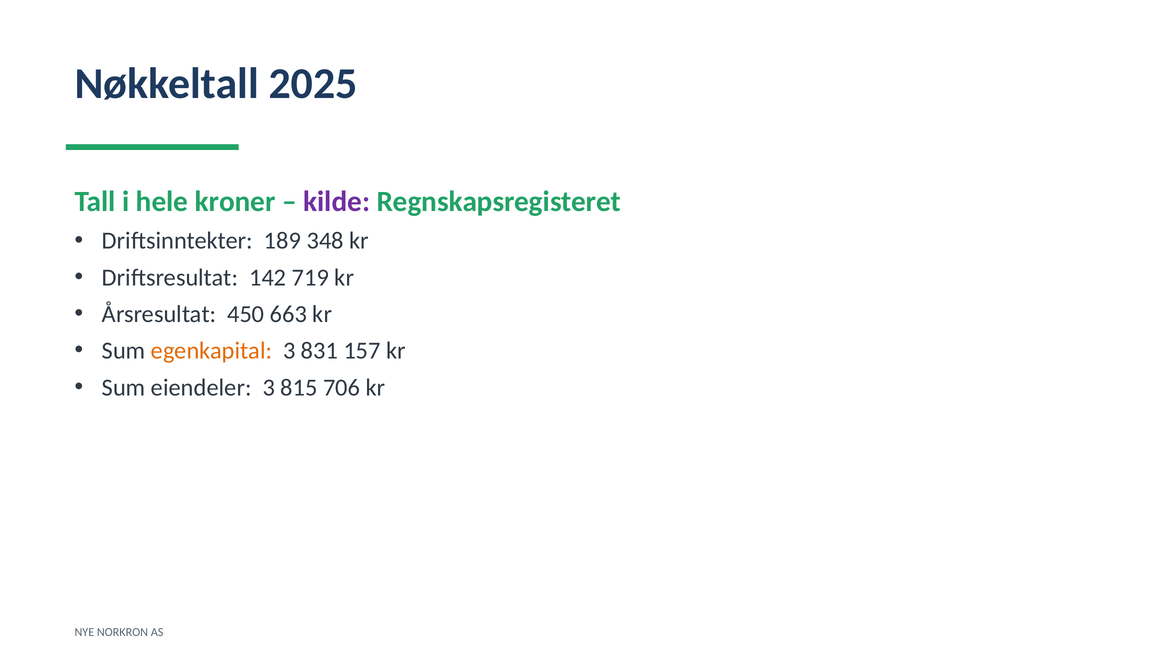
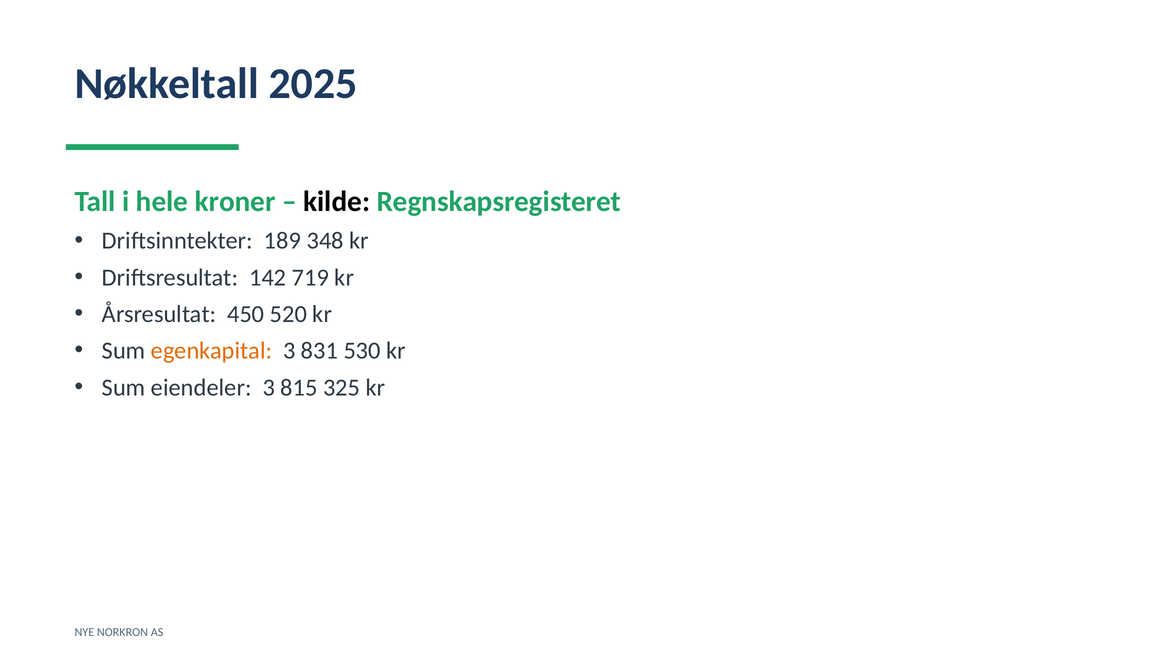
kilde colour: purple -> black (337, 202)
663: 663 -> 520 (288, 314)
157: 157 -> 530 (362, 351)
706: 706 -> 325 (342, 387)
